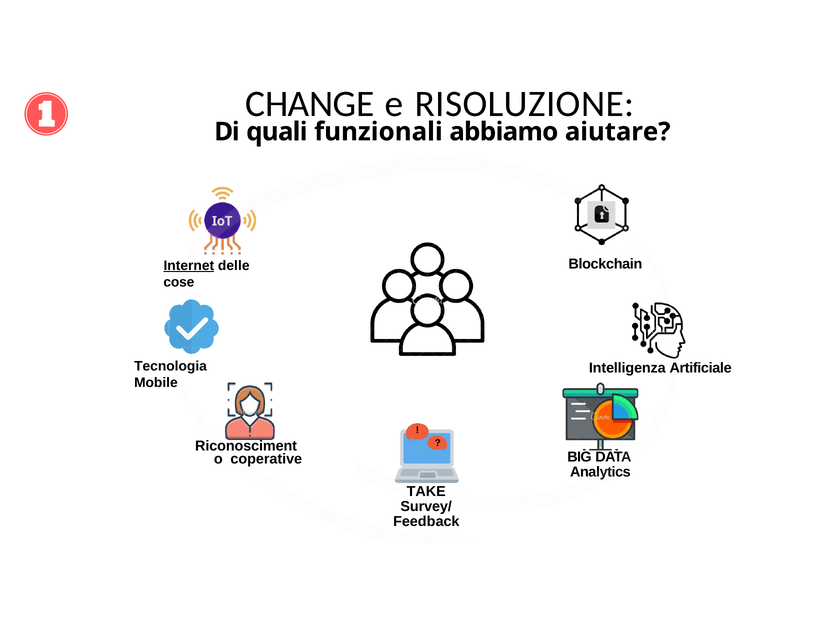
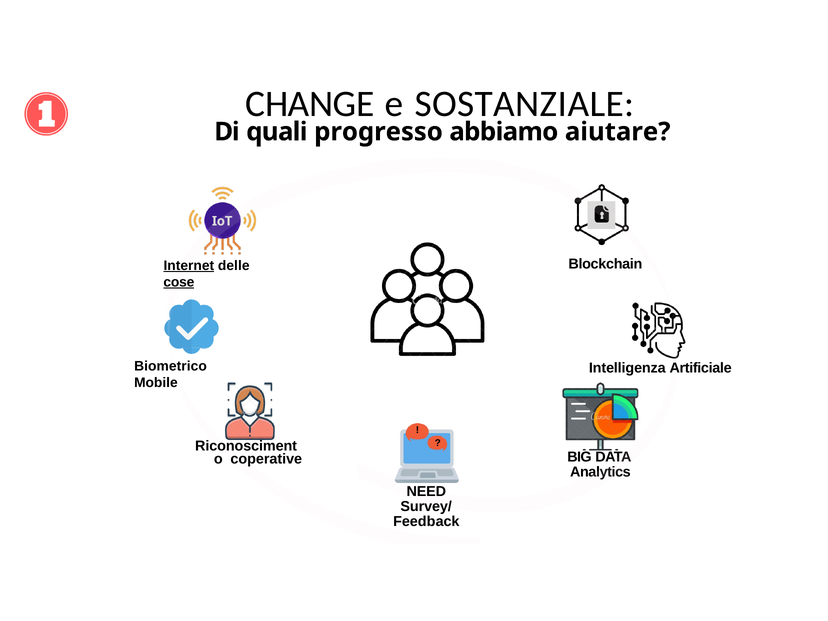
RISOLUZIONE: RISOLUZIONE -> SOSTANZIALE (524, 104)
funzionali: funzionali -> progresso (379, 132)
cose underline: none -> present (179, 282)
Tecnologia: Tecnologia -> Biometrico (170, 366)
TAKE: TAKE -> NEED (426, 491)
